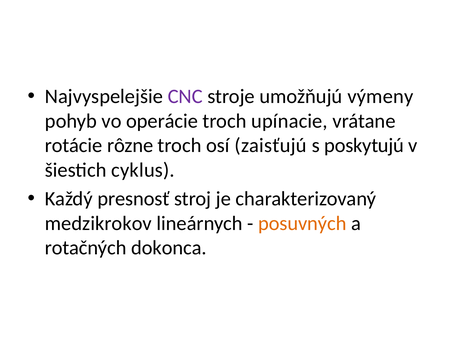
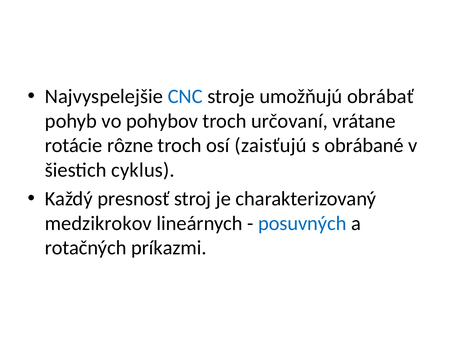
CNC colour: purple -> blue (185, 97)
výmeny: výmeny -> obrábať (380, 97)
operácie: operácie -> pohybov (162, 121)
upínacie: upínacie -> určovaní (290, 121)
poskytujú: poskytujú -> obrábané (364, 146)
posuvných colour: orange -> blue (302, 224)
dokonca: dokonca -> príkazmi (169, 248)
